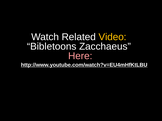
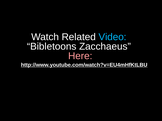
Video colour: yellow -> light blue (113, 37)
